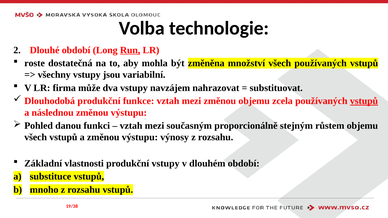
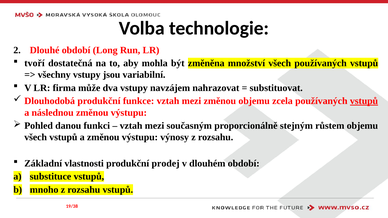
Run underline: present -> none (130, 50)
roste: roste -> tvoří (35, 63)
produkční vstupy: vstupy -> prodej (166, 164)
